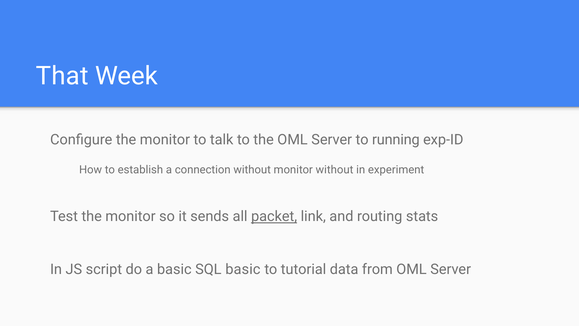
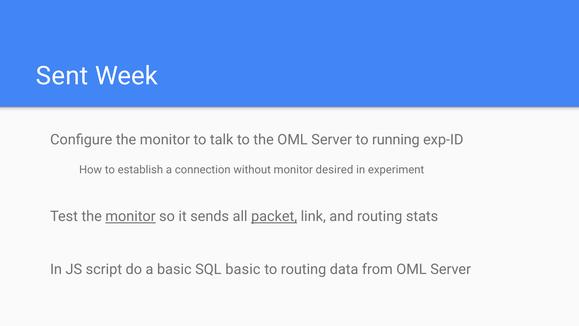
That: That -> Sent (62, 76)
monitor without: without -> desired (334, 170)
monitor underline: none -> present (131, 216)
to tutorial: tutorial -> routing (304, 269)
